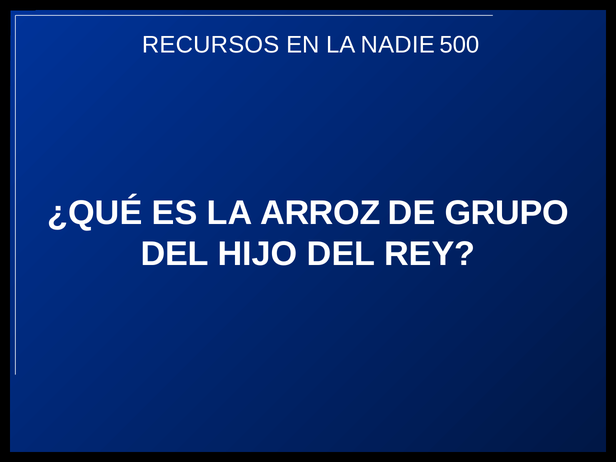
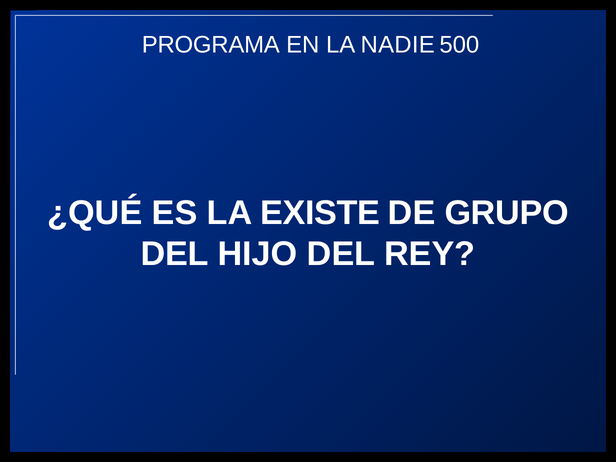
RECURSOS: RECURSOS -> PROGRAMA (211, 45)
ARROZ: ARROZ -> EXISTE (320, 213)
